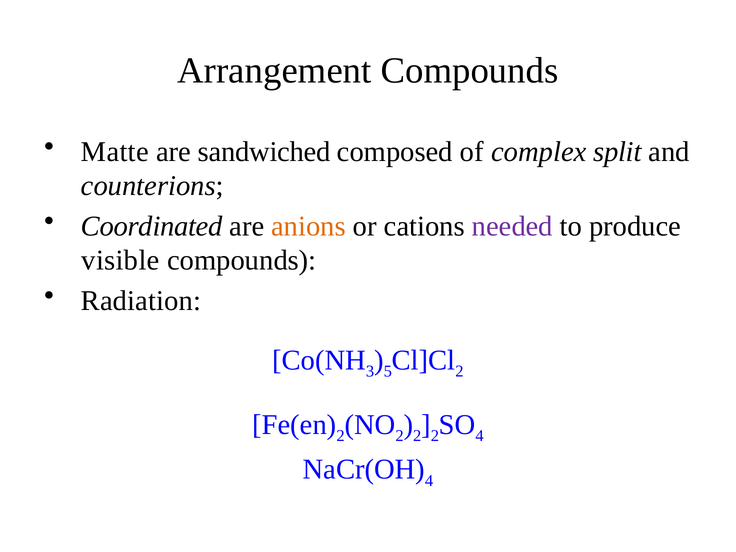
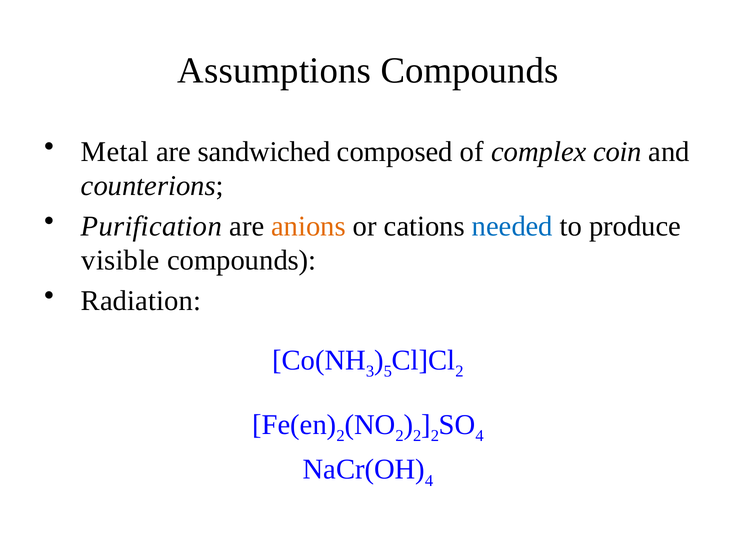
Arrangement: Arrangement -> Assumptions (274, 71)
Matte: Matte -> Metal (115, 152)
split: split -> coin (617, 152)
Coordinated: Coordinated -> Purification (151, 226)
needed colour: purple -> blue (512, 226)
